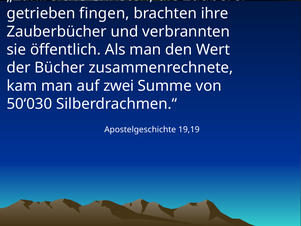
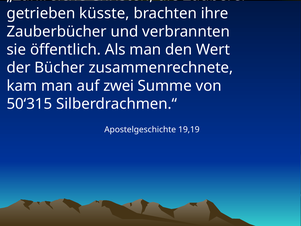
fingen: fingen -> küsste (104, 13)
50‘030: 50‘030 -> 50‘315 (29, 104)
